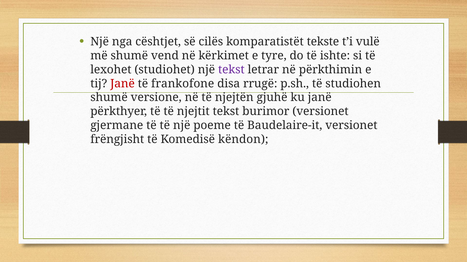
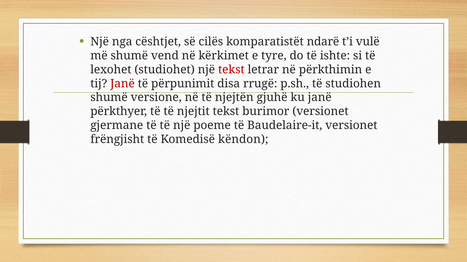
tekste: tekste -> ndarë (323, 42)
tekst colour: purple -> red (231, 70)
frankofone: frankofone -> përpunimit (183, 84)
